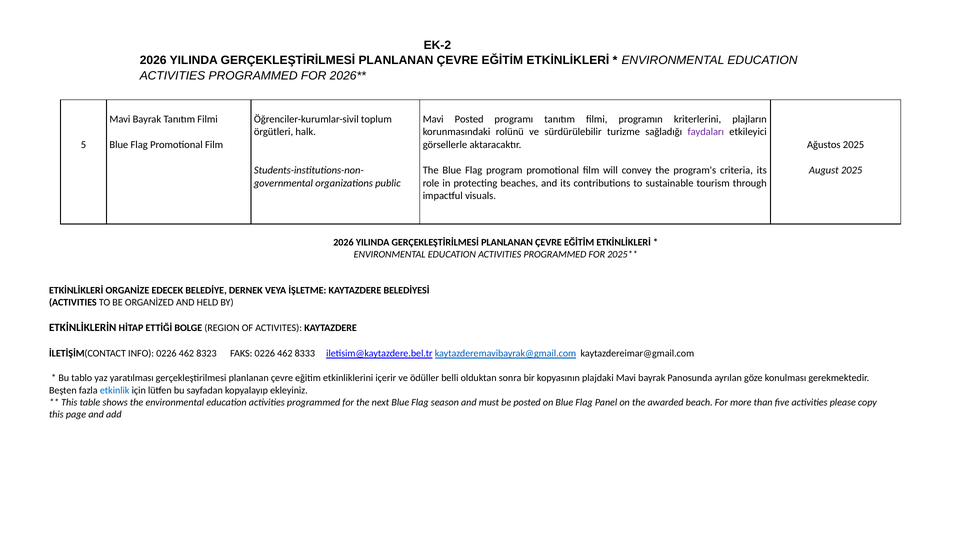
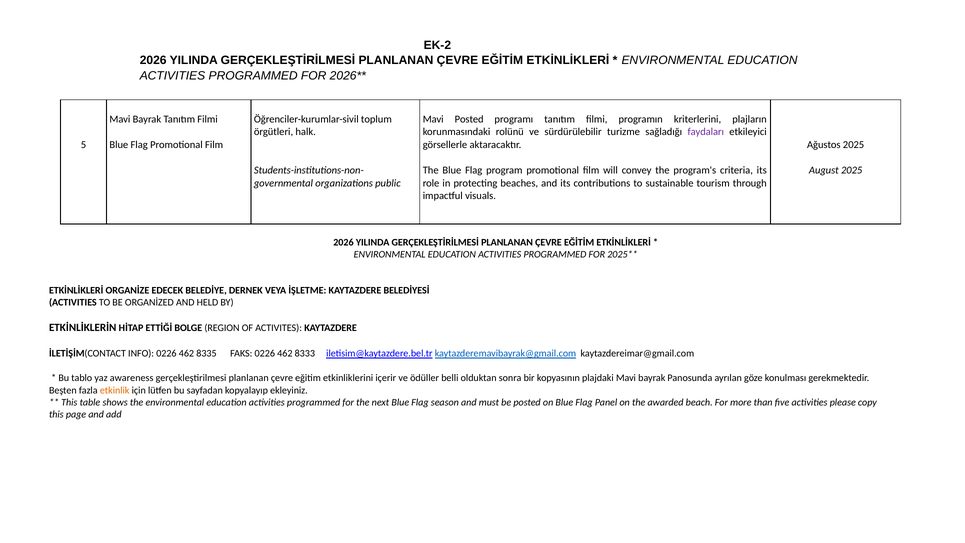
8323: 8323 -> 8335 (206, 354)
yaratılması: yaratılması -> awareness (132, 378)
etkinlik colour: blue -> orange (115, 390)
